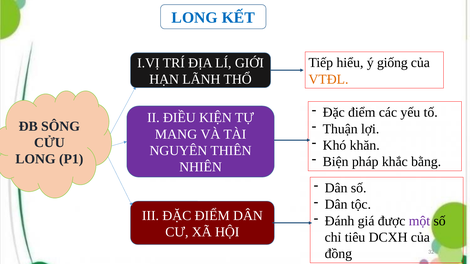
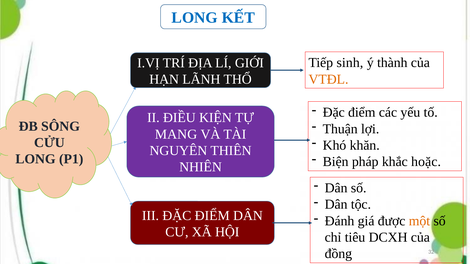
hiểu: hiểu -> sinh (350, 63)
giống: giống -> thành (392, 63)
bằng: bằng -> hoặc (426, 162)
một colour: purple -> orange (419, 221)
